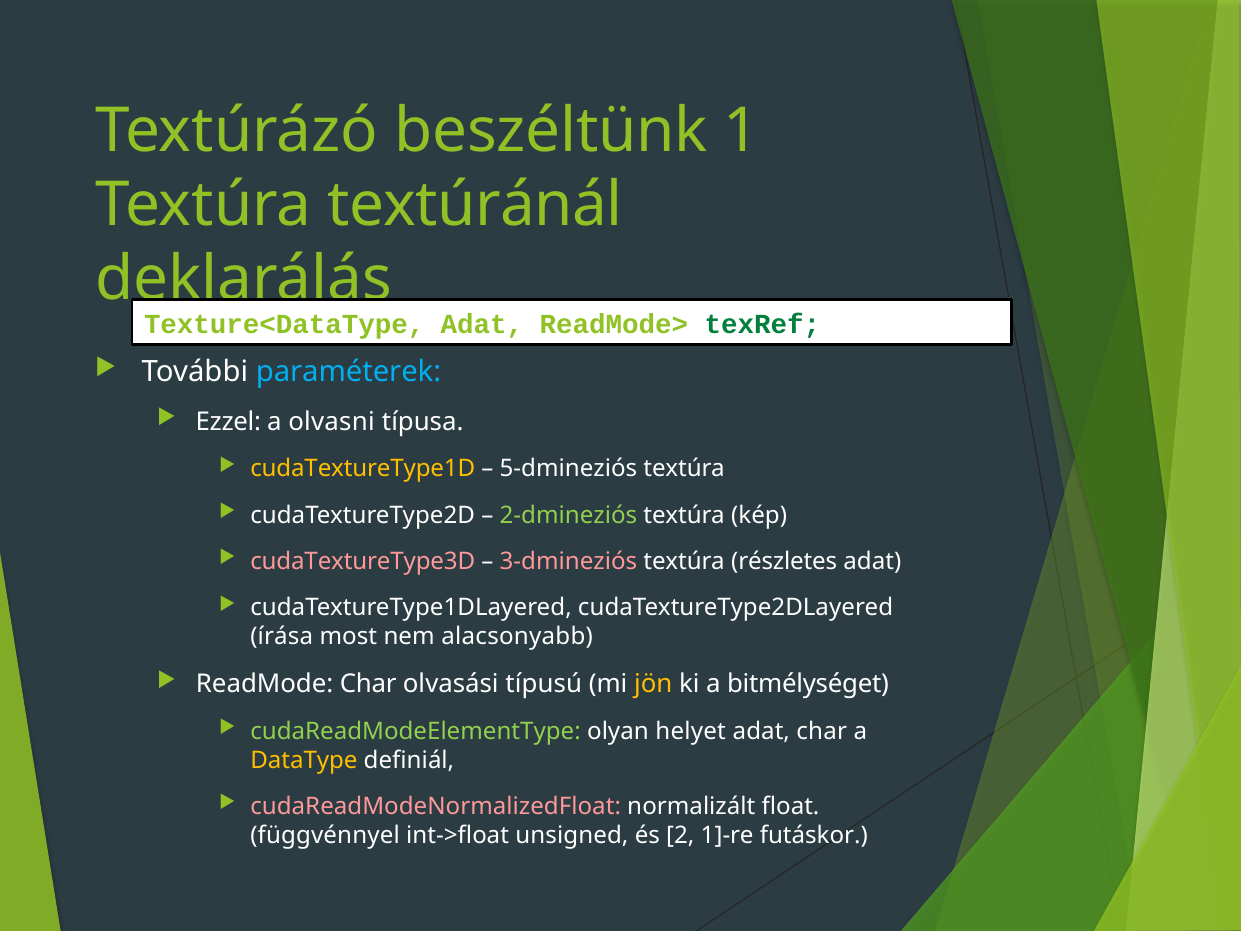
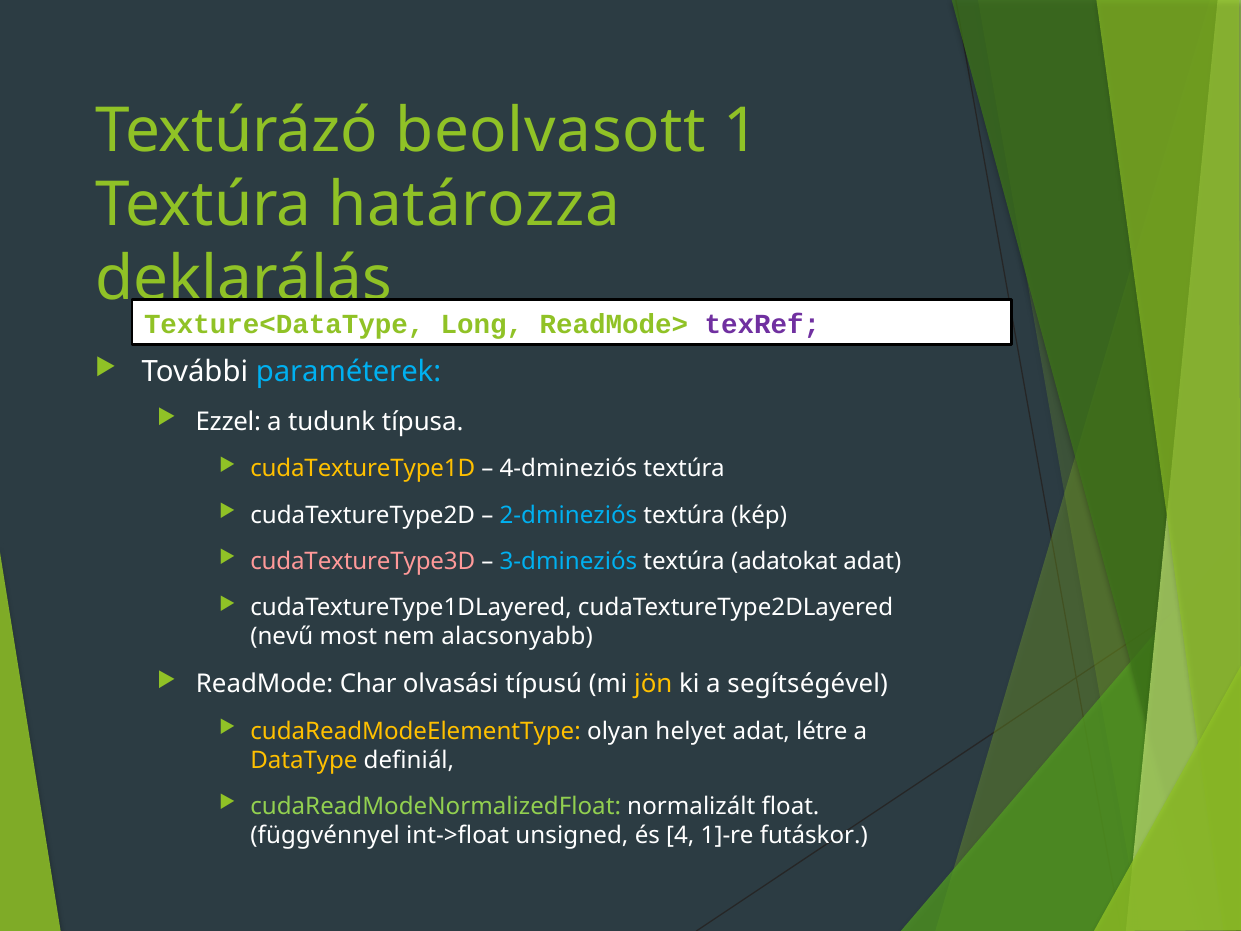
beszéltünk: beszéltünk -> beolvasott (551, 130)
textúránál: textúránál -> határozza (474, 205)
Texture<DataType Adat: Adat -> Long (482, 324)
texRef colour: green -> purple (762, 324)
olvasni: olvasni -> tudunk (332, 422)
5-dmineziós: 5-dmineziós -> 4-dmineziós (568, 469)
2-dmineziós colour: light green -> light blue (568, 515)
3-dmineziós colour: pink -> light blue (568, 561)
részletes: részletes -> adatokat (784, 561)
írása: írása -> nevű (282, 636)
bitmélységet: bitmélységet -> segítségével (808, 684)
cudaReadModeElementType colour: light green -> yellow (416, 731)
adat char: char -> létre (822, 731)
cudaReadModeNormalizedFloat colour: pink -> light green (436, 806)
2: 2 -> 4 (680, 835)
